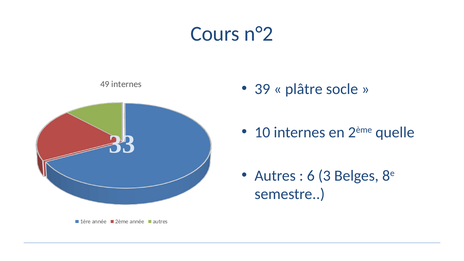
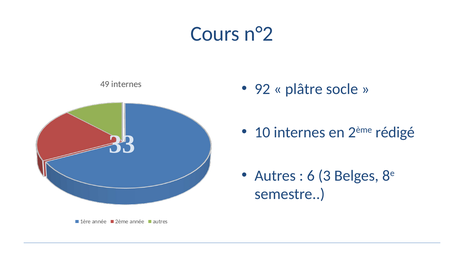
39: 39 -> 92 (262, 89)
quelle: quelle -> rédigé (395, 132)
